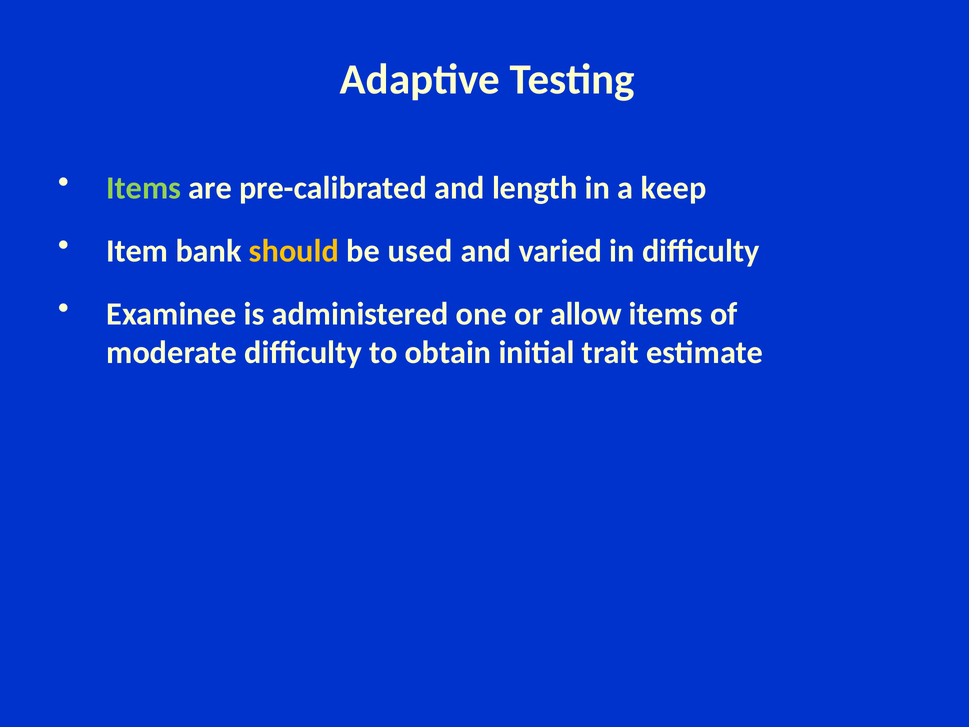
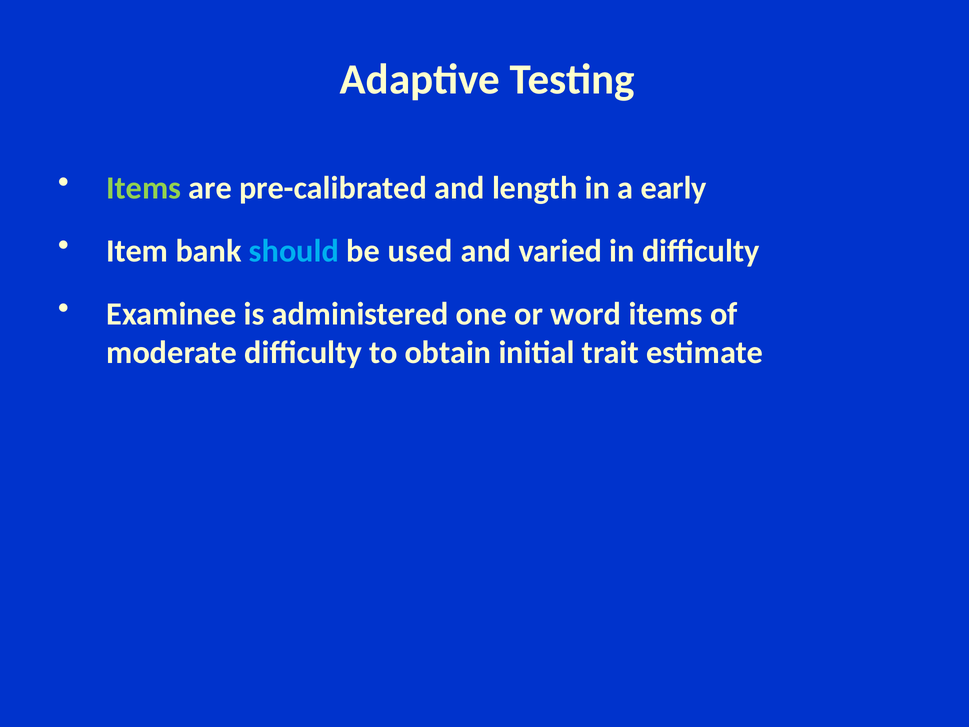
keep: keep -> early (674, 188)
should colour: yellow -> light blue (294, 251)
allow: allow -> word (586, 314)
